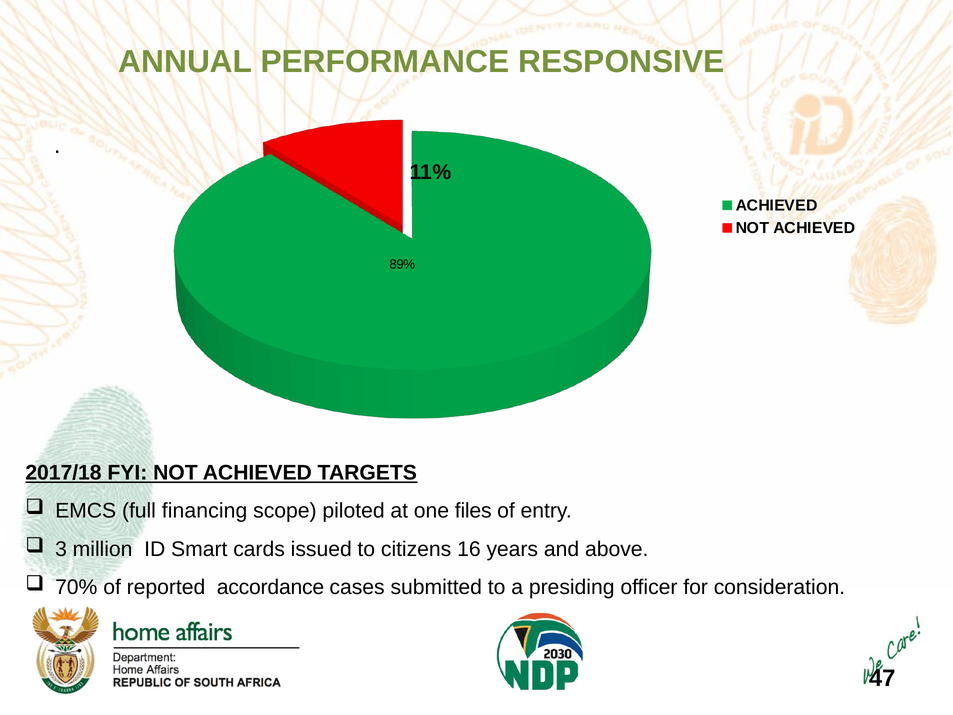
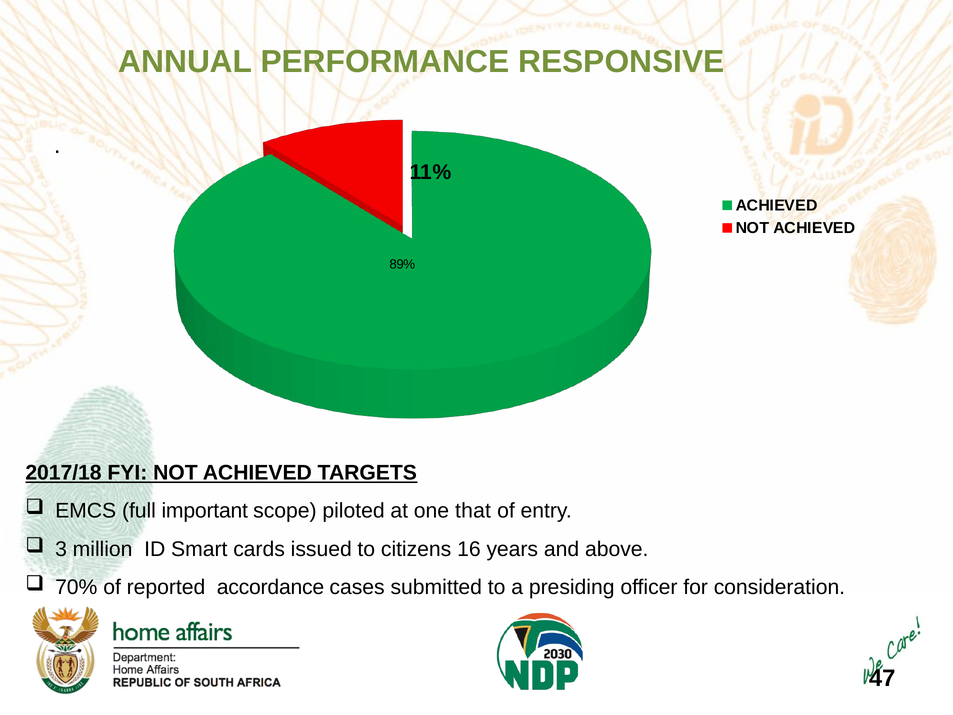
financing: financing -> important (205, 511)
files: files -> that (473, 511)
